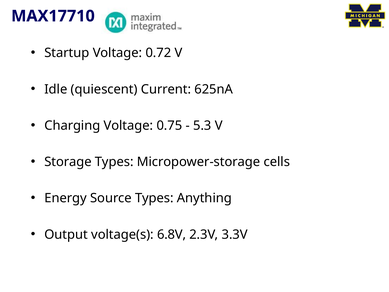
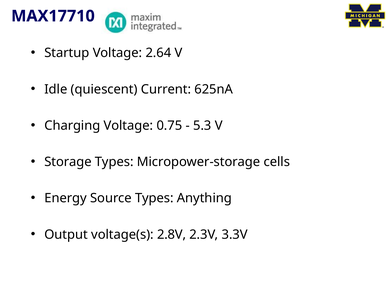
0.72: 0.72 -> 2.64 (158, 53)
6.8V: 6.8V -> 2.8V (172, 234)
